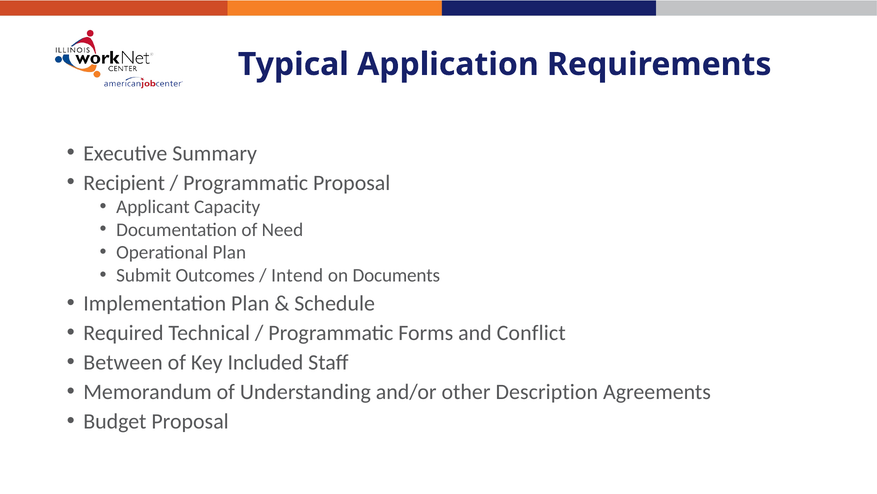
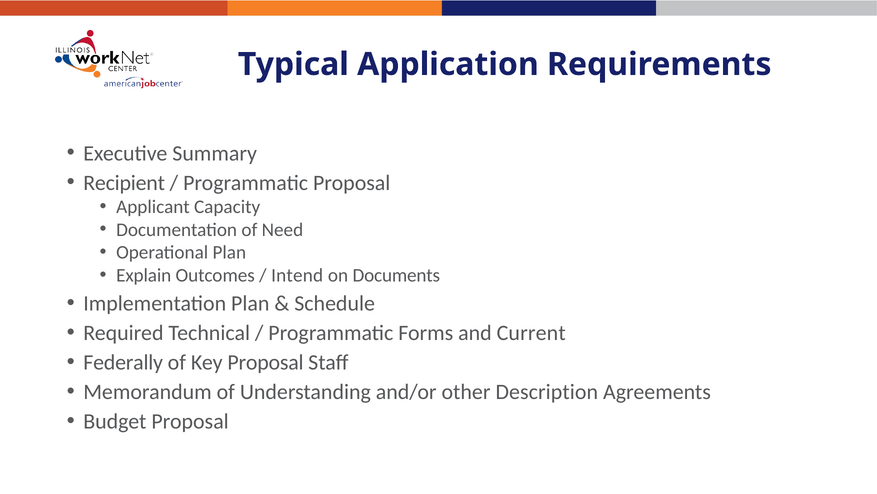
Submit: Submit -> Explain (144, 275)
Conflict: Conflict -> Current (531, 333)
Between: Between -> Federally (123, 362)
Key Included: Included -> Proposal (265, 362)
